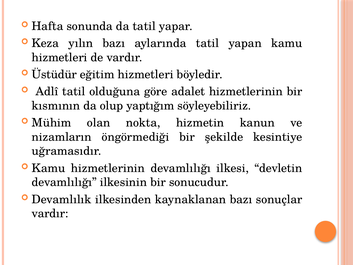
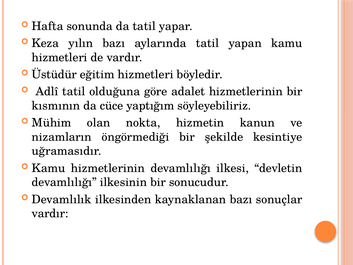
olup: olup -> cüce (112, 106)
